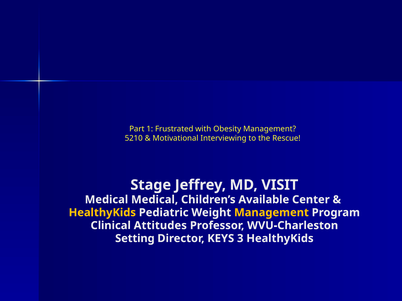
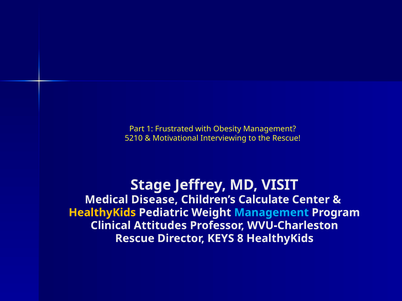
Medical Medical: Medical -> Disease (155, 200)
Available: Available -> Calculate (264, 200)
Management colour: yellow -> light blue (271, 213)
Setting: Setting -> Rescue (135, 239)
3: 3 -> 8 (240, 239)
